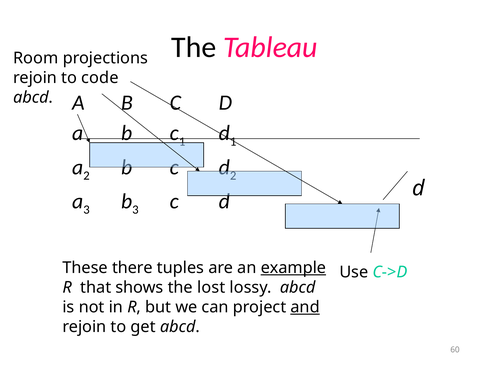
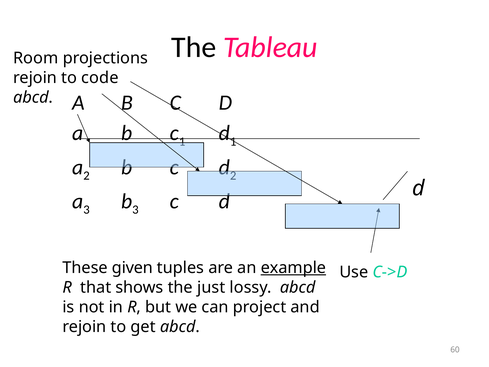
there: there -> given (132, 268)
lost: lost -> just (211, 287)
and underline: present -> none (305, 307)
